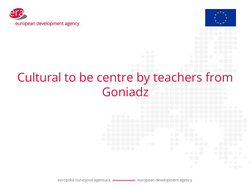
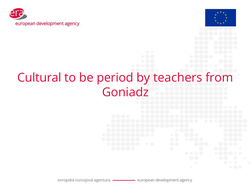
centre: centre -> period (115, 78)
